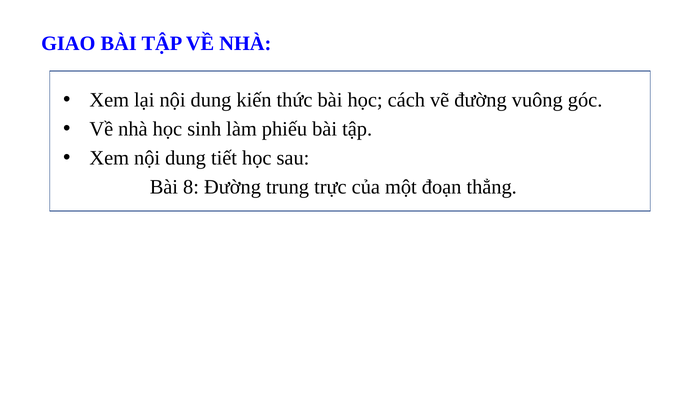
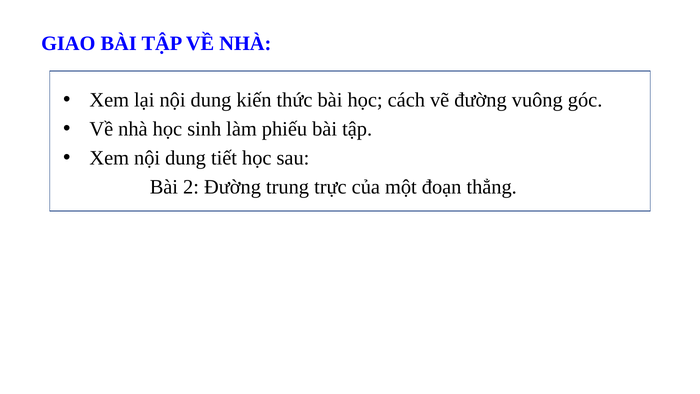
8: 8 -> 2 (191, 187)
